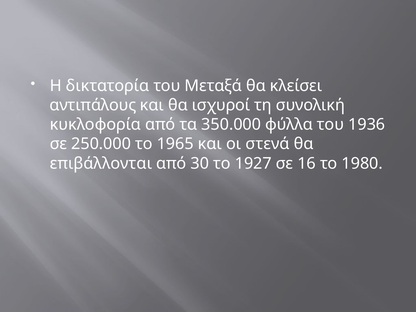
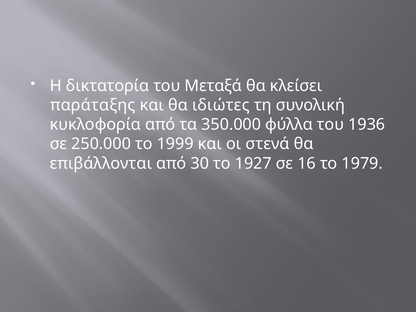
αντιπάλους: αντιπάλους -> παράταξης (93, 105)
ισχυροί: ισχυροί -> ιδιώτες (221, 105)
1965: 1965 -> 1999 (175, 144)
1980: 1980 -> 1979 (362, 163)
